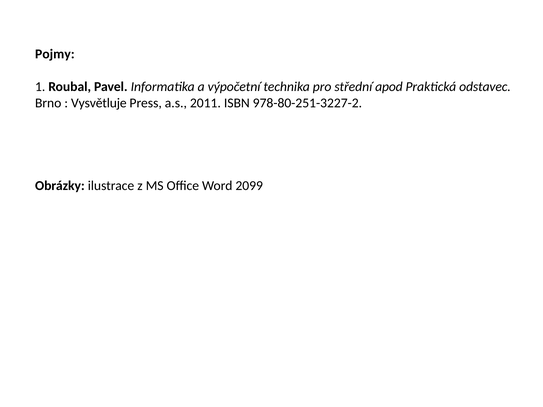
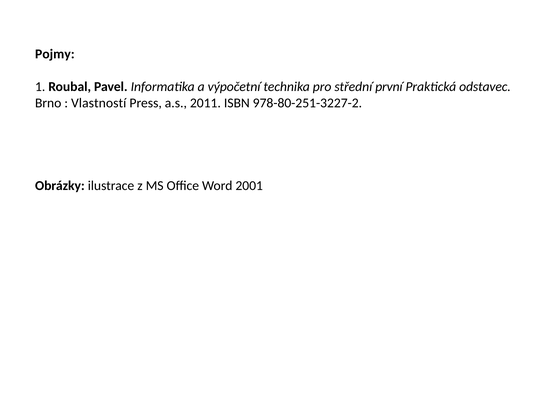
apod: apod -> první (389, 87)
Vysvětluje: Vysvětluje -> Vlastností (99, 103)
2099: 2099 -> 2001 (249, 186)
